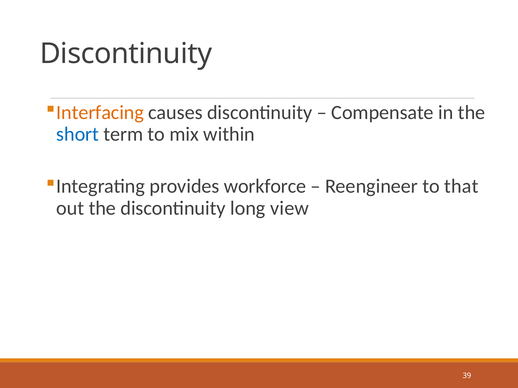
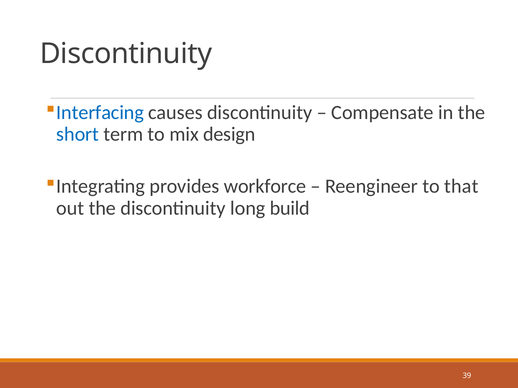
Interfacing colour: orange -> blue (100, 113)
within: within -> design (229, 134)
view: view -> build (290, 208)
